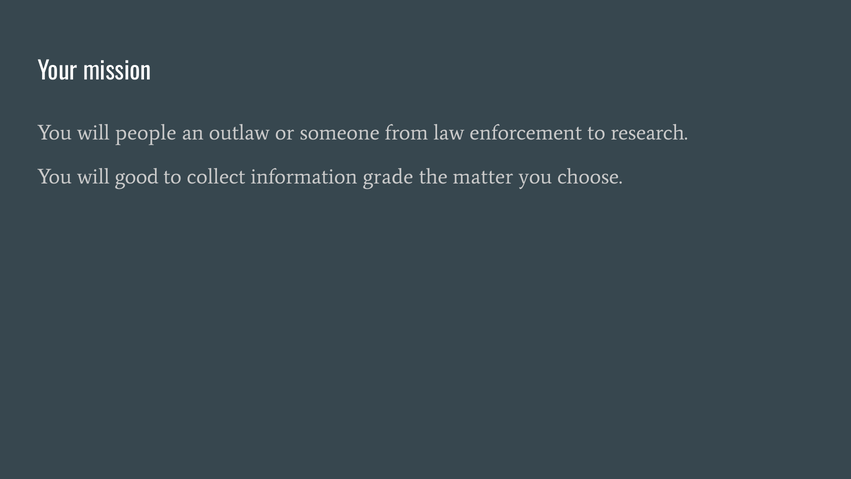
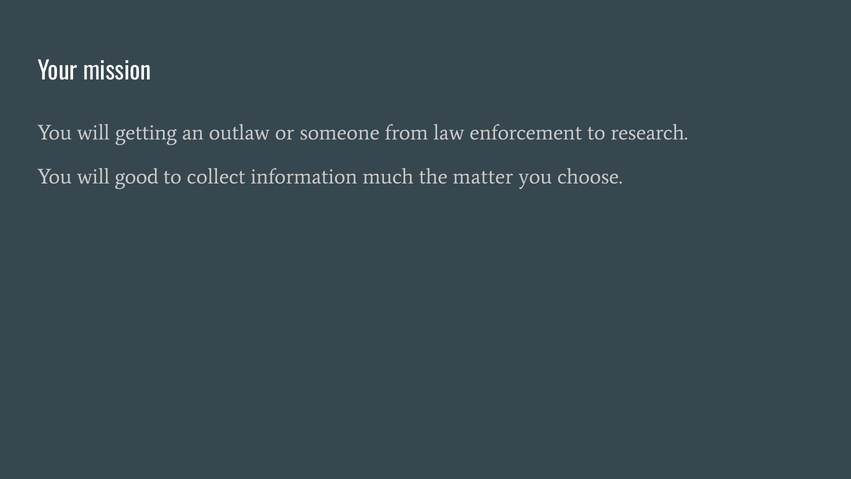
people: people -> getting (146, 133)
grade: grade -> much (388, 177)
